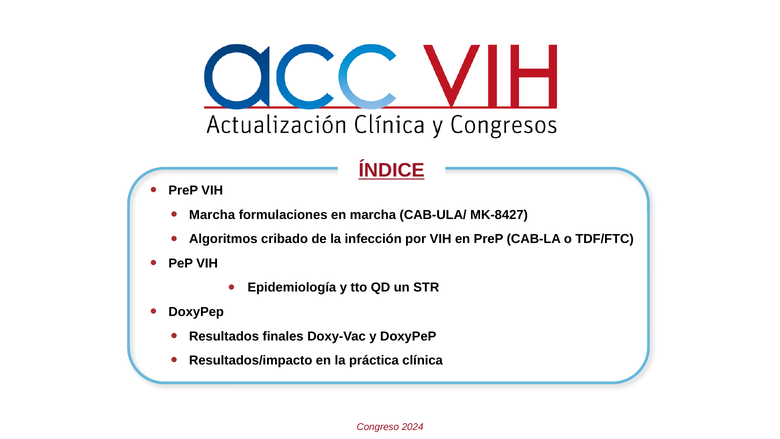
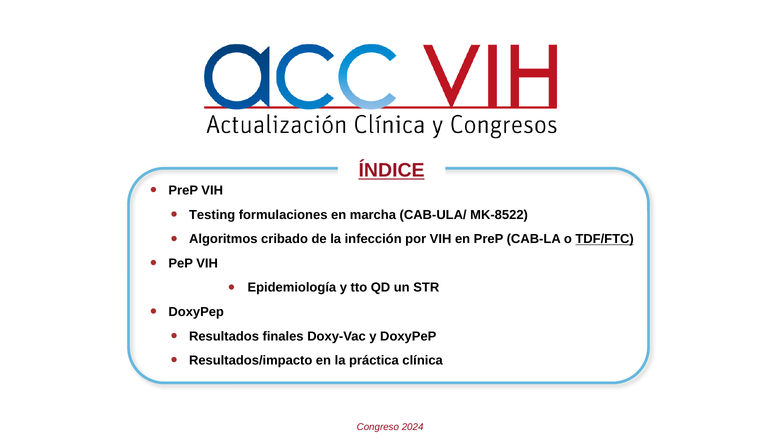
Marcha: Marcha -> Testing (212, 215)
MK-8427: MK-8427 -> MK-8522 (499, 215)
TDF/FTC underline: none -> present (605, 239)
